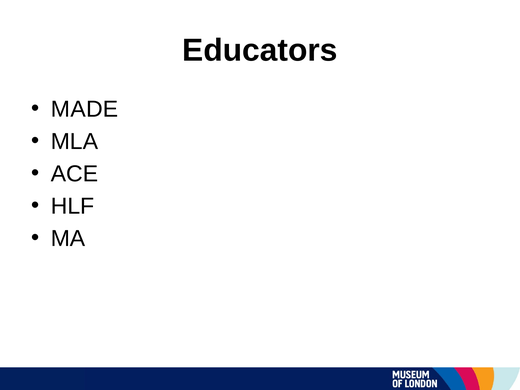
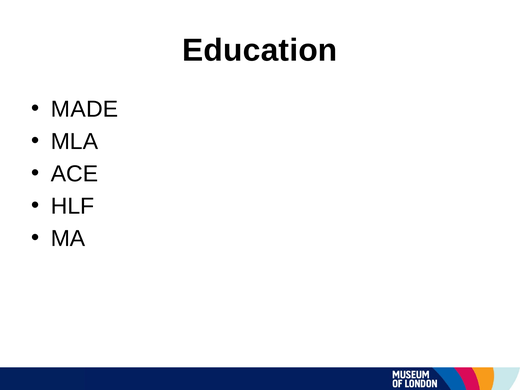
Educators: Educators -> Education (260, 50)
